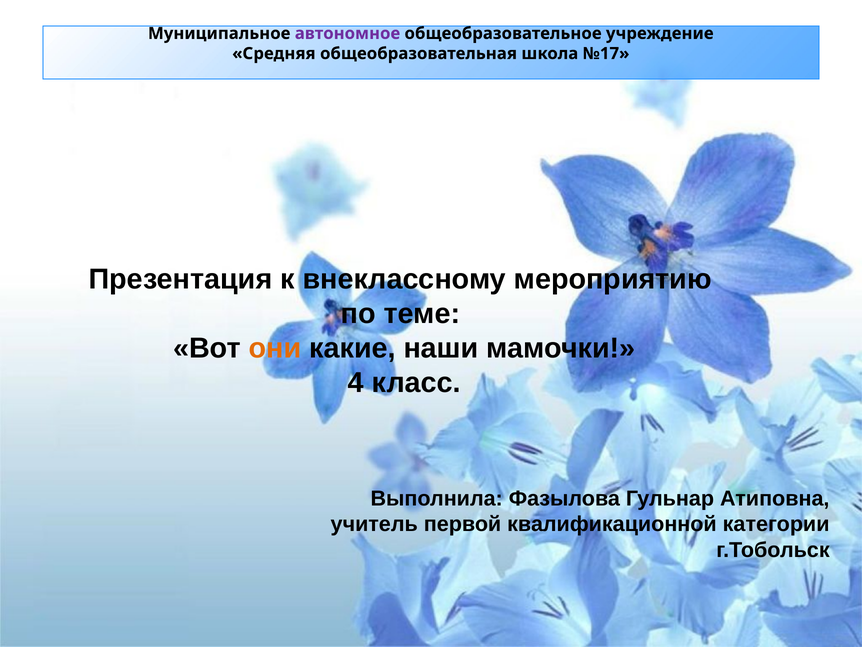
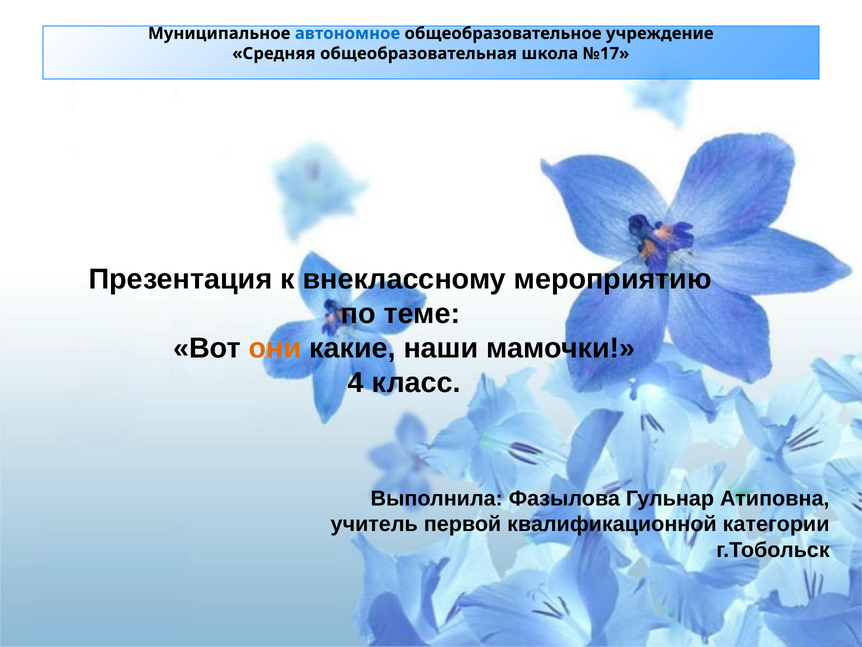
автономное colour: purple -> blue (348, 33)
